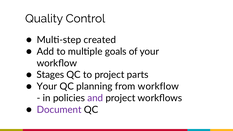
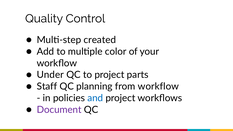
goals: goals -> color (116, 52)
Stages: Stages -> Under (50, 75)
Your: Your -> Staff (47, 86)
and colour: purple -> blue (95, 98)
